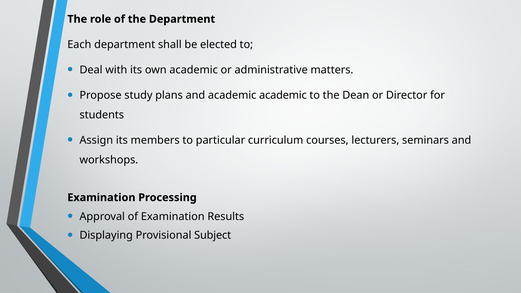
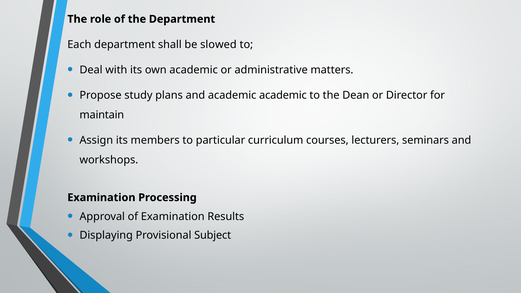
elected: elected -> slowed (218, 45)
students: students -> maintain (102, 115)
